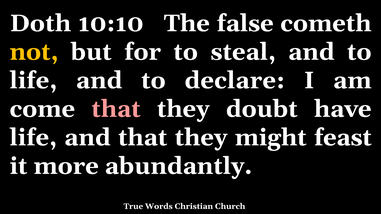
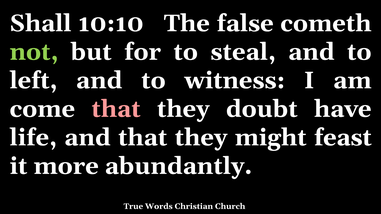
Doth: Doth -> Shall (41, 23)
not colour: yellow -> light green (34, 52)
life: life -> left (33, 81)
declare: declare -> witness (235, 81)
